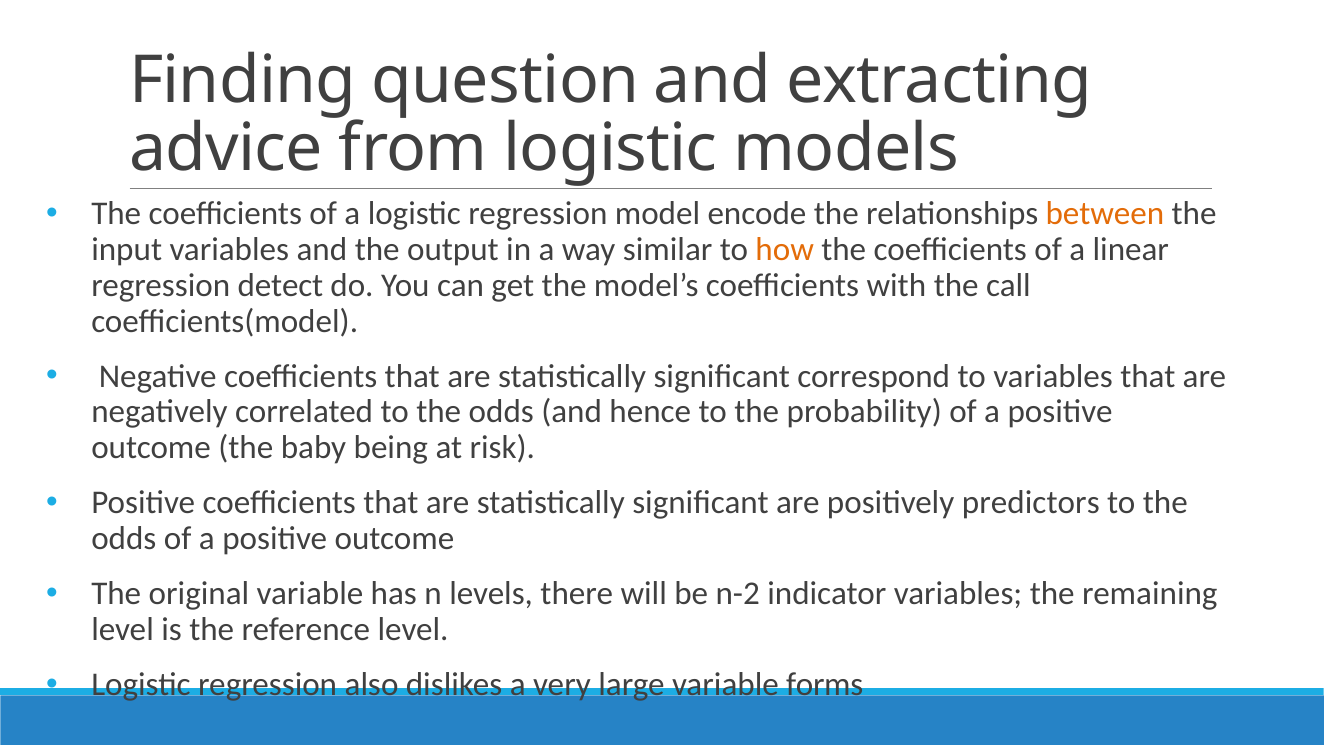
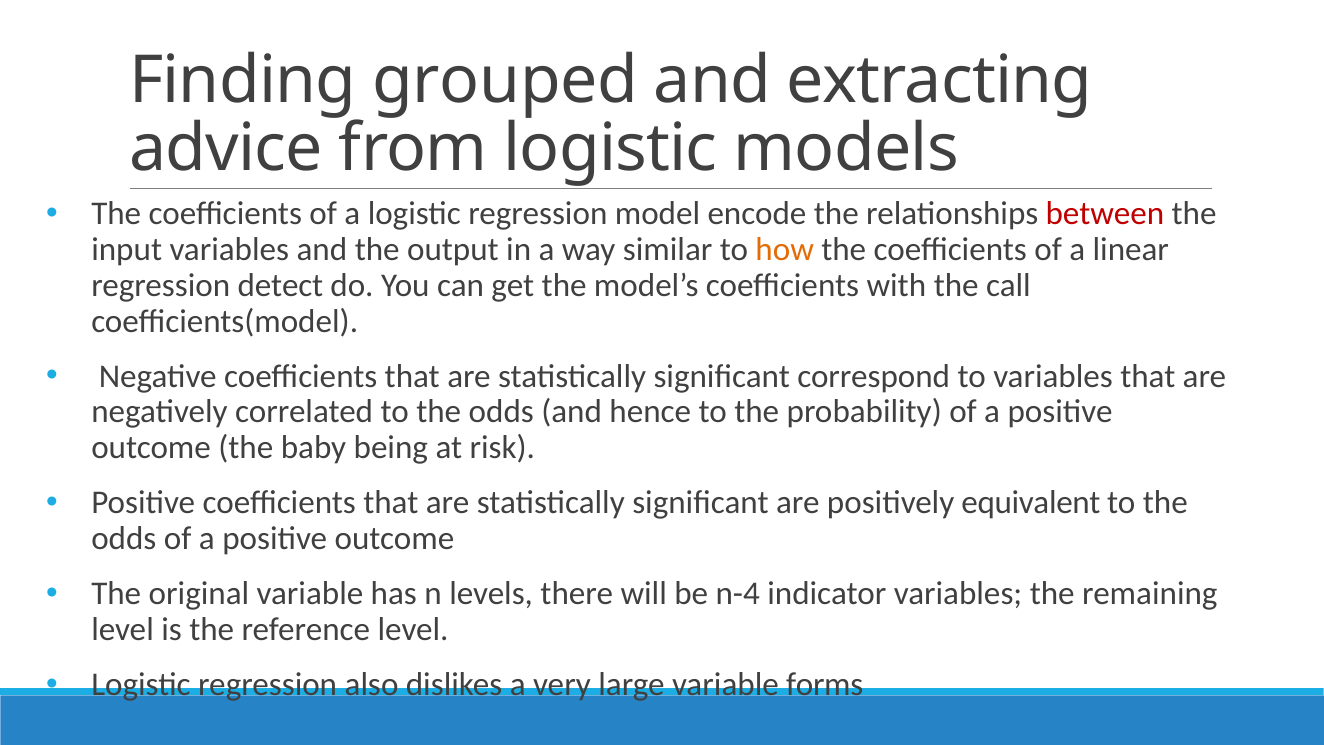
question: question -> grouped (505, 81)
between colour: orange -> red (1105, 214)
predictors: predictors -> equivalent (1031, 503)
n-2: n-2 -> n-4 (738, 593)
